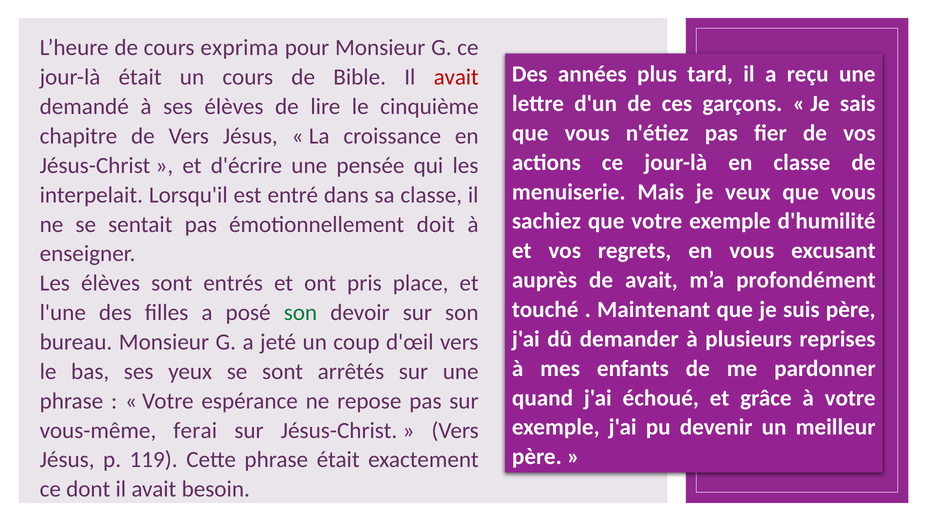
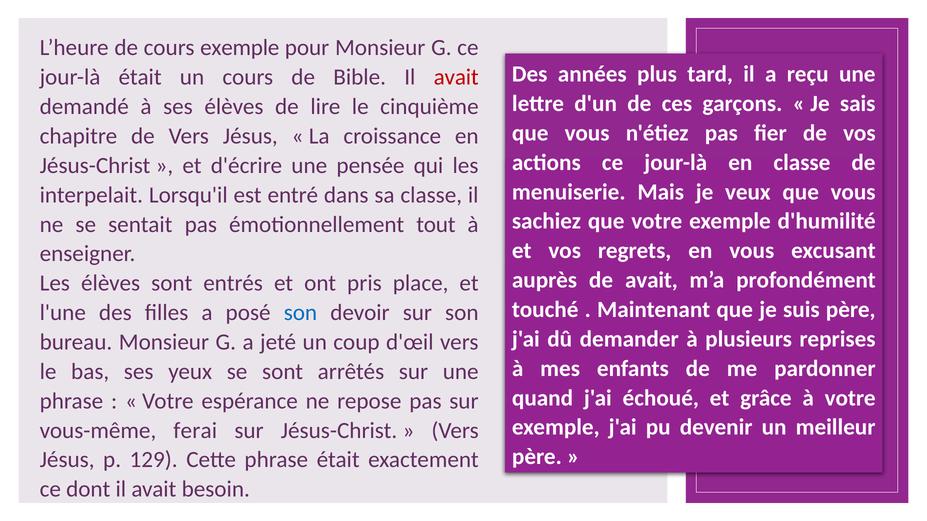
cours exprima: exprima -> exemple (240, 48)
doit: doit -> tout (436, 225)
son colour: green -> blue (300, 313)
119: 119 -> 129 (154, 460)
